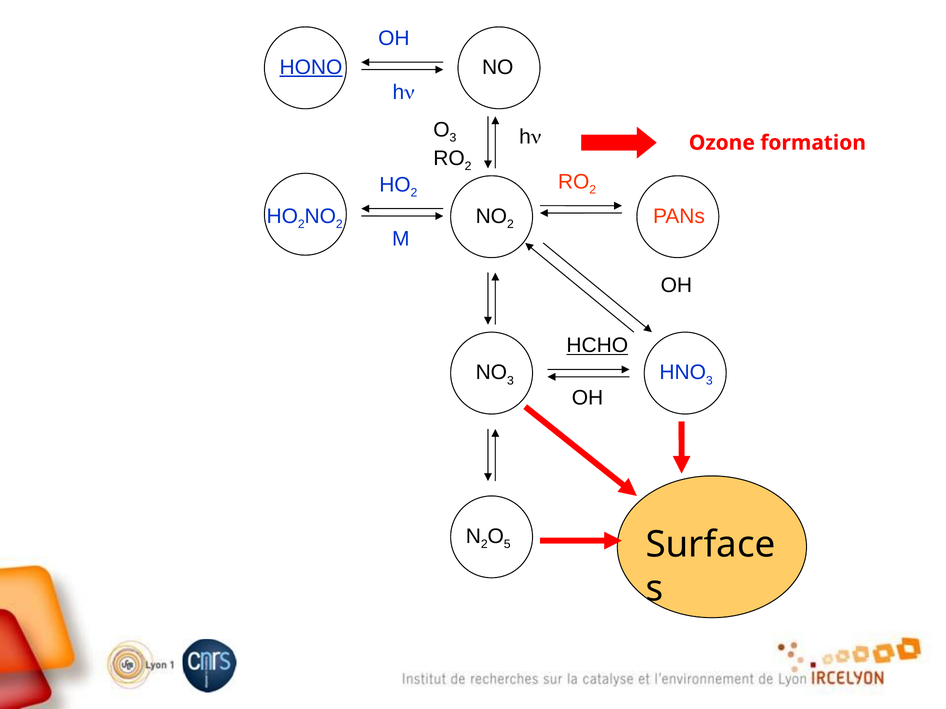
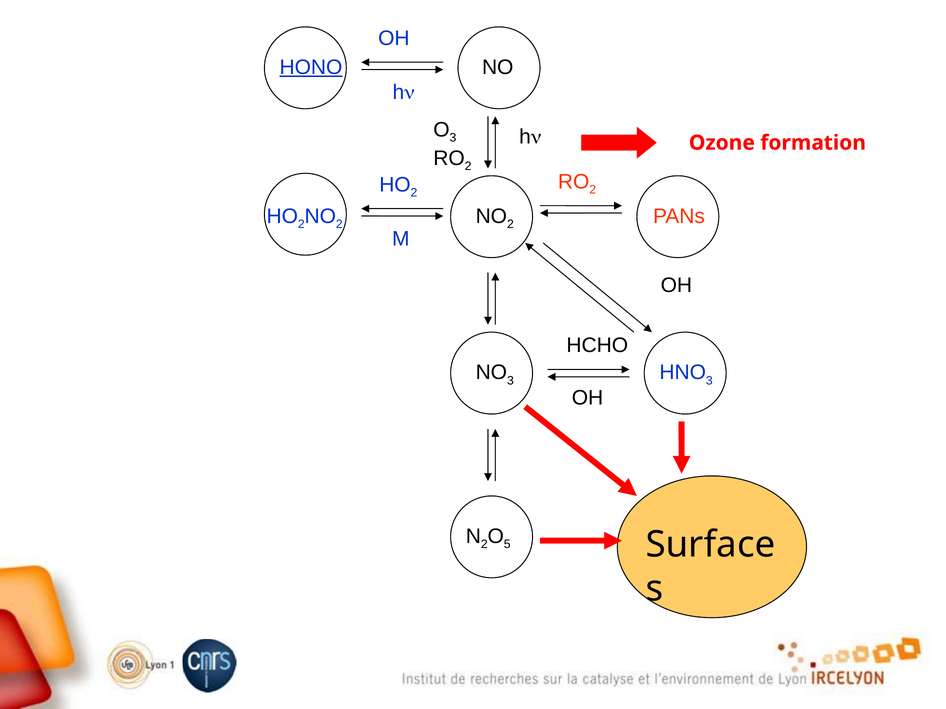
HCHO underline: present -> none (597, 346)
